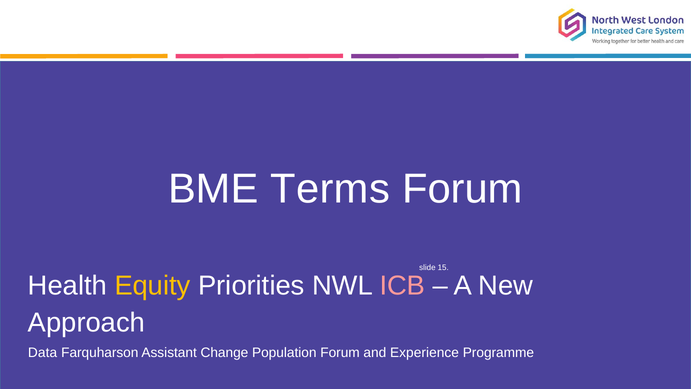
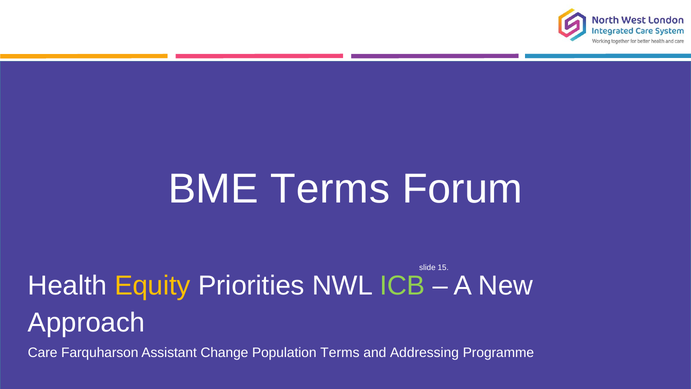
ICB colour: pink -> light green (402, 286)
Data: Data -> Care (43, 352)
Population Forum: Forum -> Terms (340, 352)
Experience: Experience -> Addressing (425, 352)
